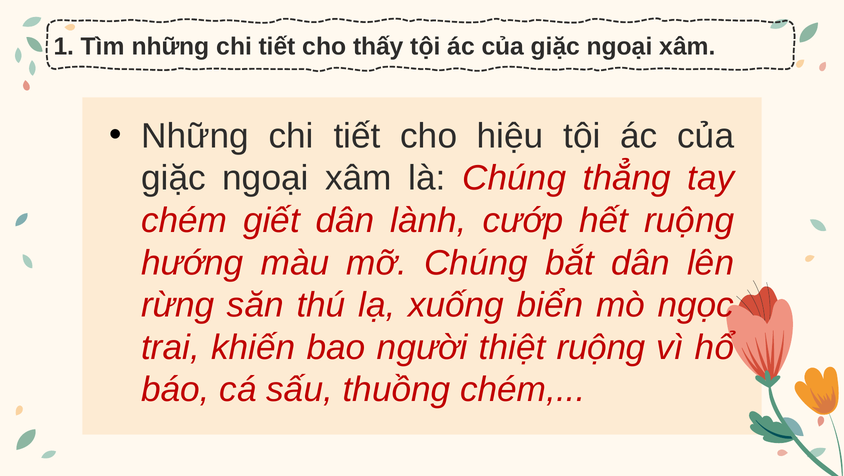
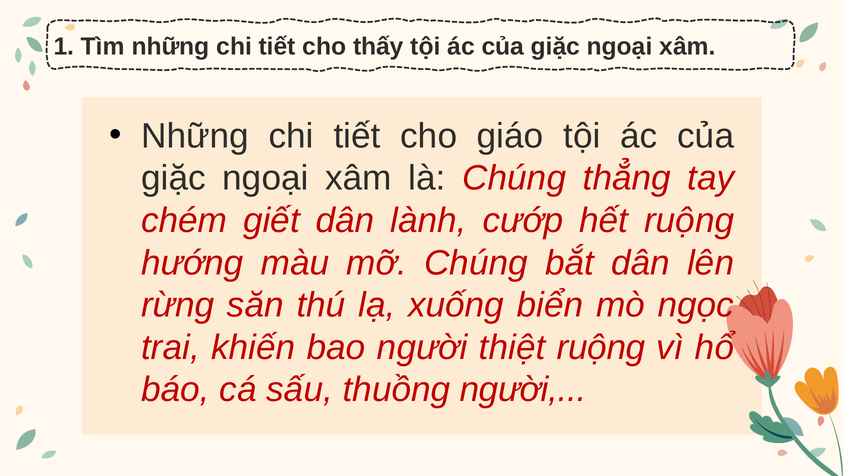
hiệu: hiệu -> giáo (510, 136)
thuồng chém: chém -> người (523, 390)
